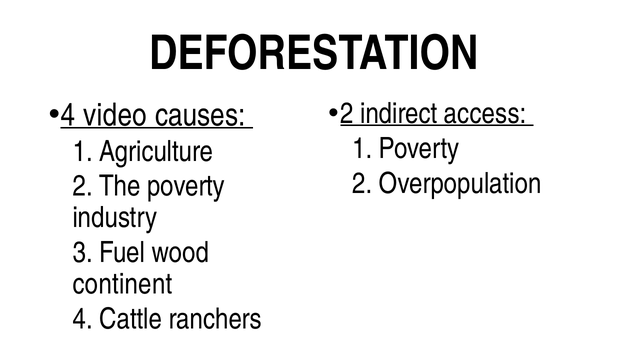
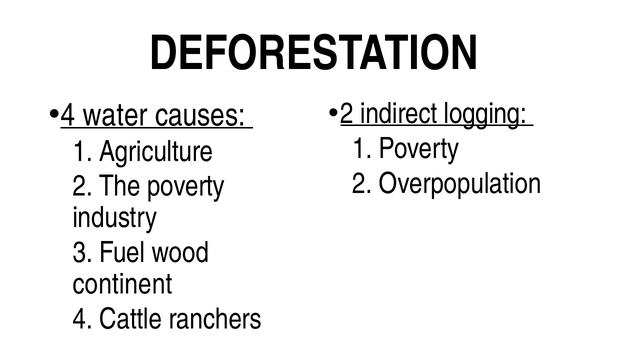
access: access -> logging (485, 114)
video: video -> water (115, 115)
